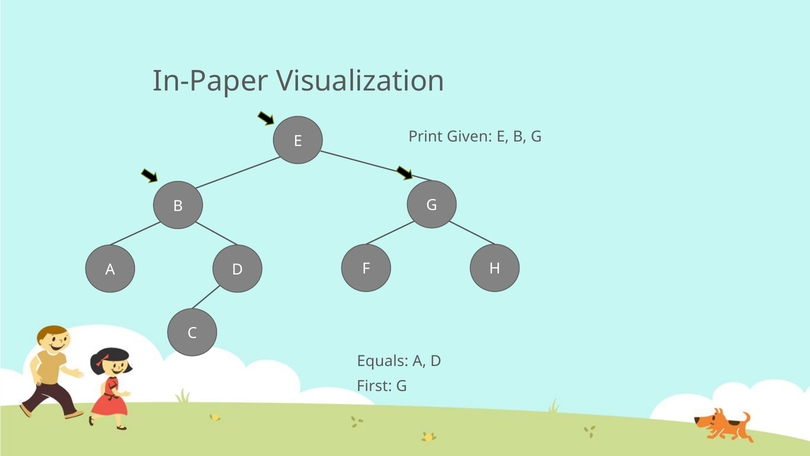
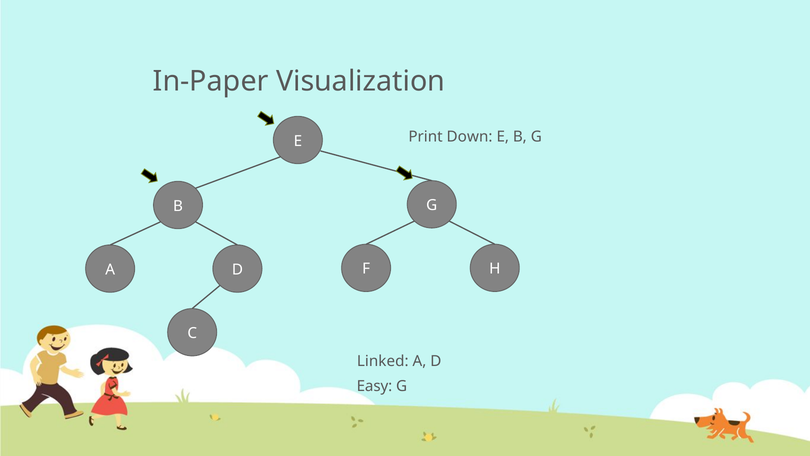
Given: Given -> Down (470, 137)
Equals: Equals -> Linked (383, 361)
First: First -> Easy (374, 386)
